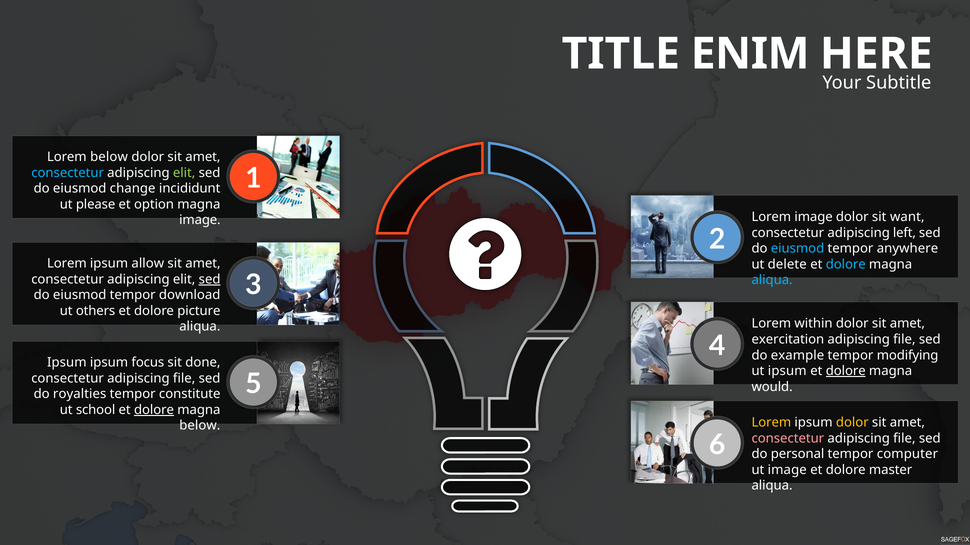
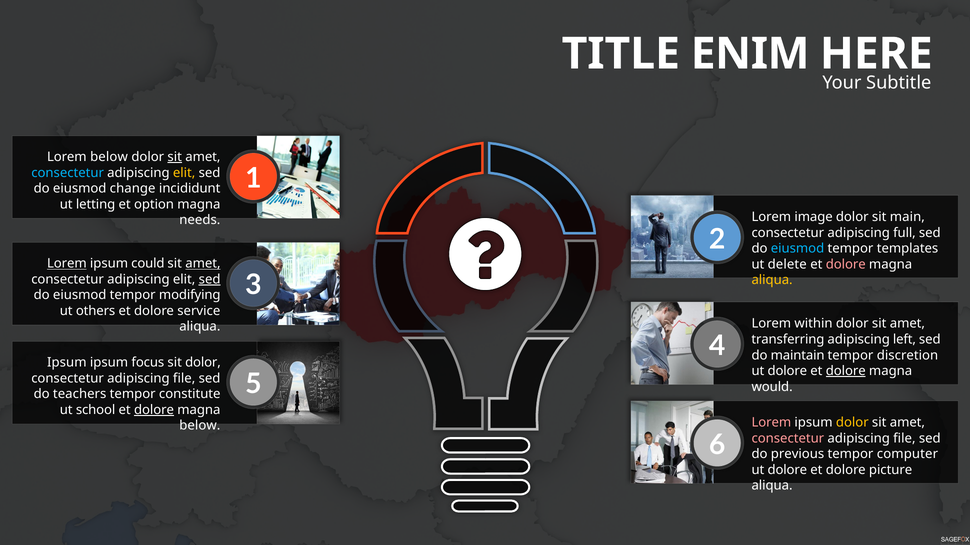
sit underline: none -> present (175, 157)
elit colour: light green -> yellow (184, 173)
please: please -> letting (96, 204)
want: want -> main (907, 217)
image: image -> needs (200, 220)
left: left -> full (904, 233)
anywhere: anywhere -> templates (908, 249)
Lorem underline: none -> present (67, 264)
allow: allow -> could (148, 264)
amet underline: none -> present (203, 264)
dolore colour: light blue -> pink (846, 265)
aliqua colour: light blue -> yellow (772, 280)
download: download -> modifying (190, 295)
picture: picture -> service (199, 311)
exercitation: exercitation -> transferring (788, 340)
file: file -> left (904, 340)
example: example -> maintain (798, 356)
modifying: modifying -> discretion (908, 356)
sit done: done -> dolor (203, 363)
ipsum: ipsum -> dolore (787, 371)
royalties: royalties -> teachers (80, 394)
Lorem colour: yellow -> pink (771, 423)
personal: personal -> previous (798, 455)
image: image -> dolore (787, 470)
master: master -> picture (891, 470)
